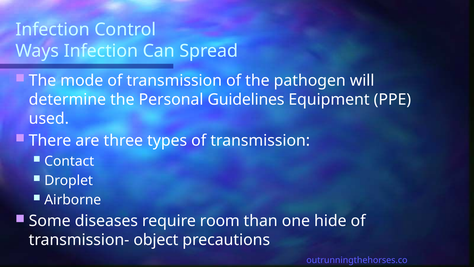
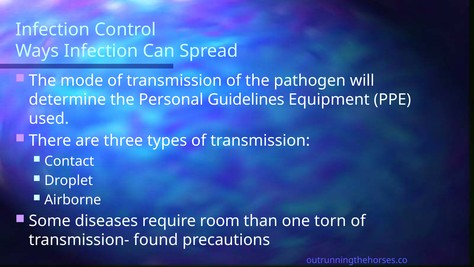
hide: hide -> torn (330, 221)
object: object -> found (156, 240)
